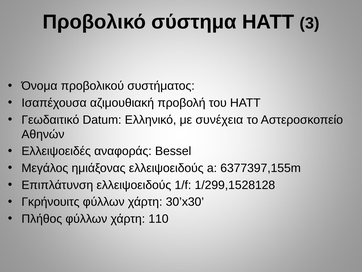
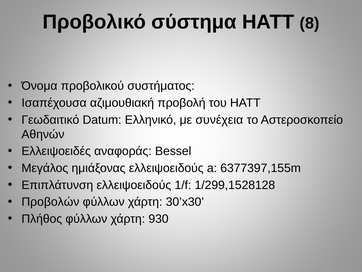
3: 3 -> 8 (310, 23)
Γκρήνουιτς: Γκρήνουιτς -> Προβολών (50, 202)
110: 110 -> 930 (158, 218)
